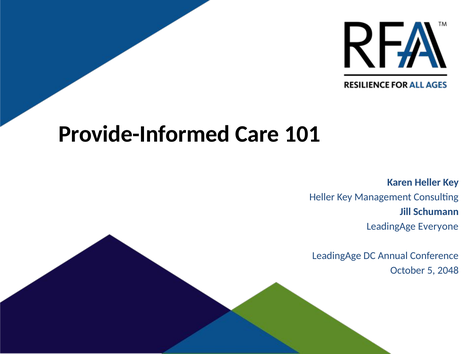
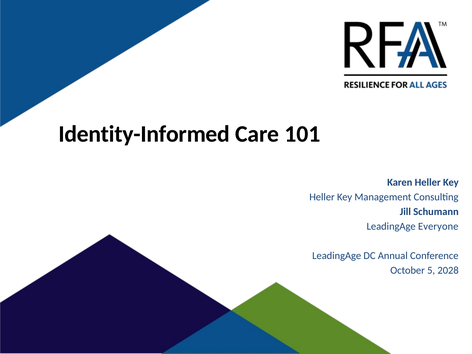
Provide-Informed: Provide-Informed -> Identity-Informed (144, 134)
2048: 2048 -> 2028 (448, 270)
